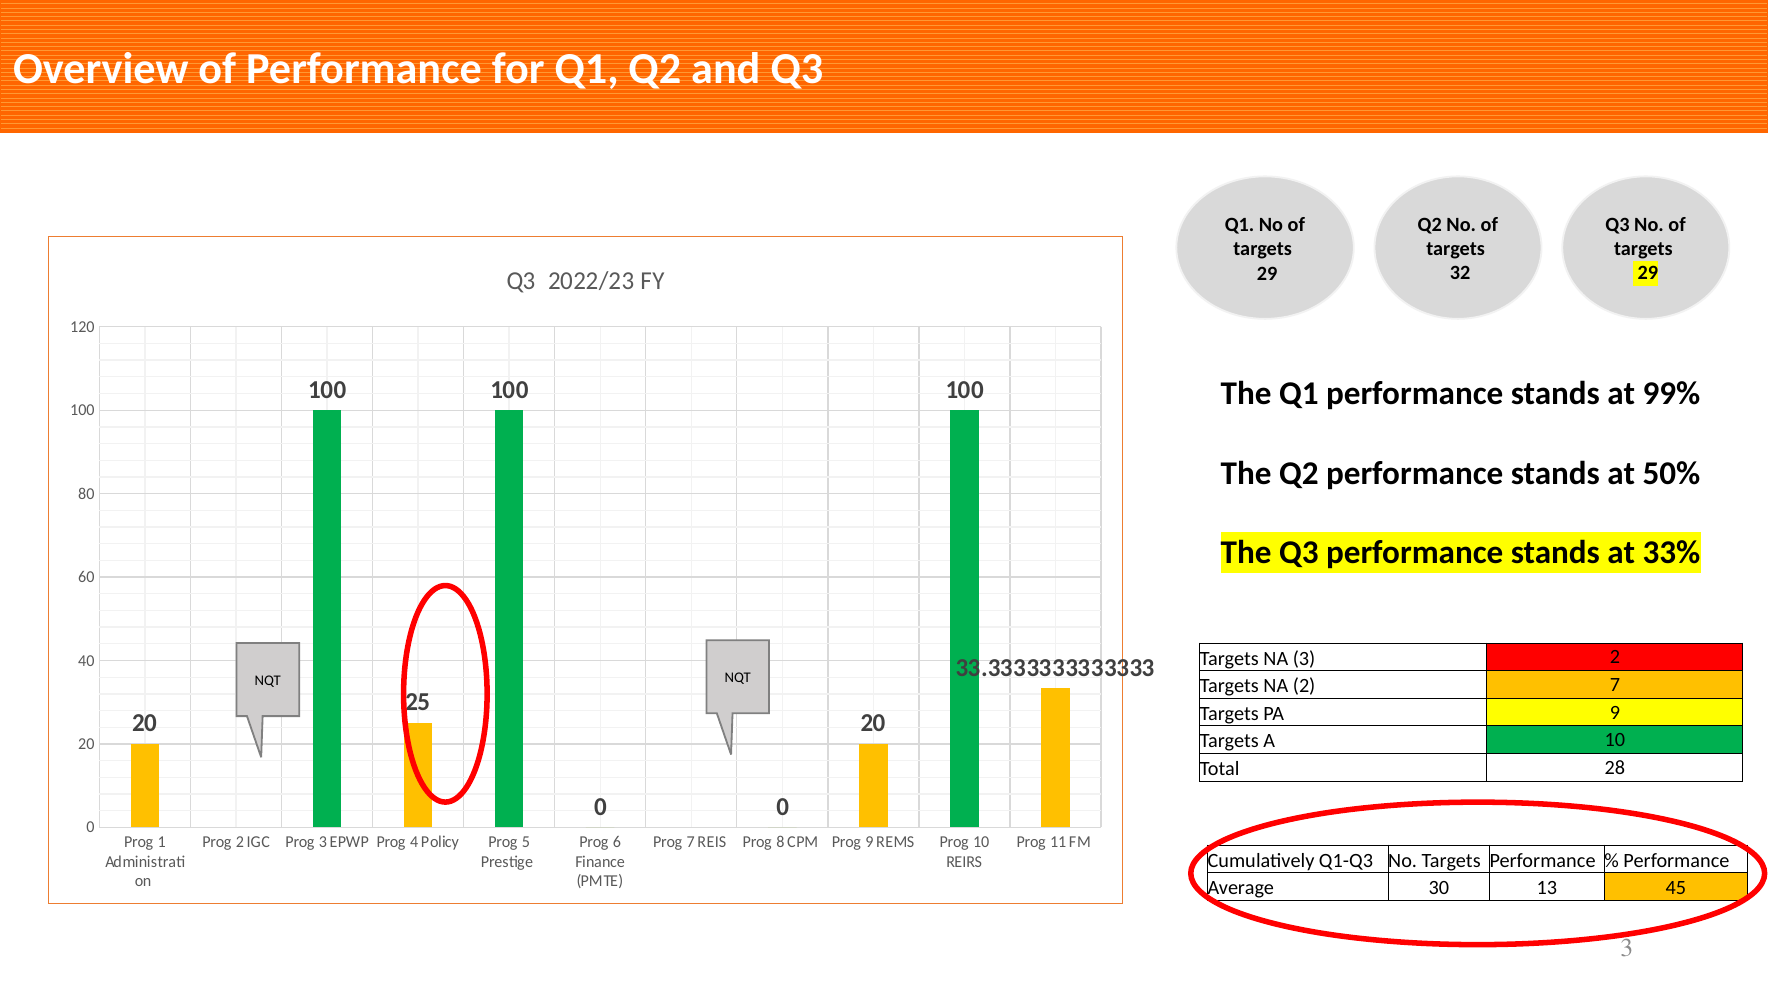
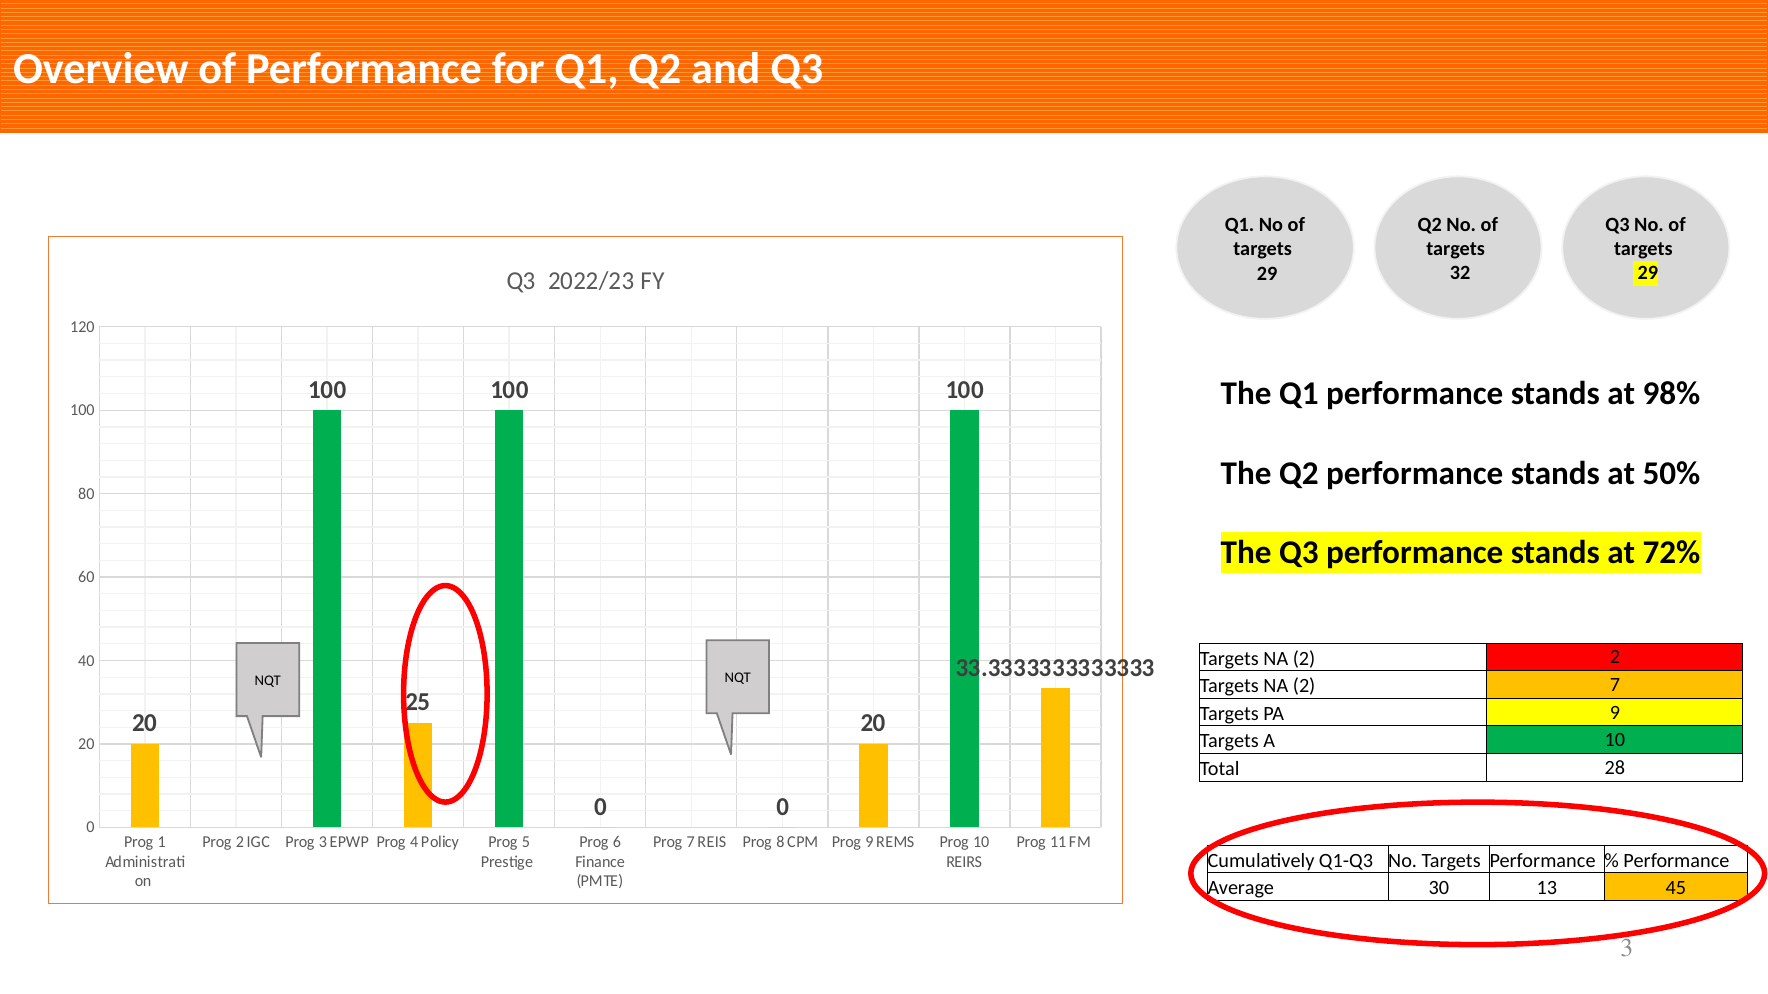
99%: 99% -> 98% (1671, 394)
33%: 33% -> 72% (1671, 553)
3: 3 -> 2 (1304, 659)
